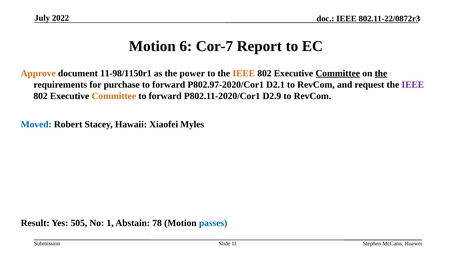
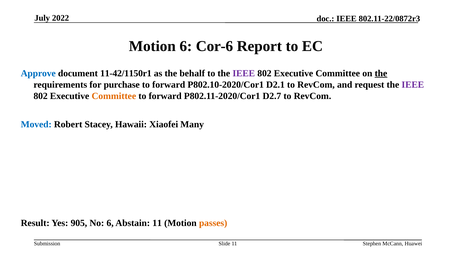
Cor-7: Cor-7 -> Cor-6 (214, 46)
Approve colour: orange -> blue (38, 73)
11-98/1150r1: 11-98/1150r1 -> 11-42/1150r1 (126, 73)
power: power -> behalf (192, 73)
IEEE colour: orange -> purple (244, 73)
Committee underline: present -> none (338, 73)
P802.97-2020/Cor1: P802.97-2020/Cor1 -> P802.10-2020/Cor1 (226, 85)
D2.9: D2.9 -> D2.7 (272, 96)
Myles: Myles -> Many (192, 124)
505: 505 -> 905 (79, 223)
No 1: 1 -> 6 (110, 223)
Abstain 78: 78 -> 11 (157, 223)
passes colour: blue -> orange (213, 223)
